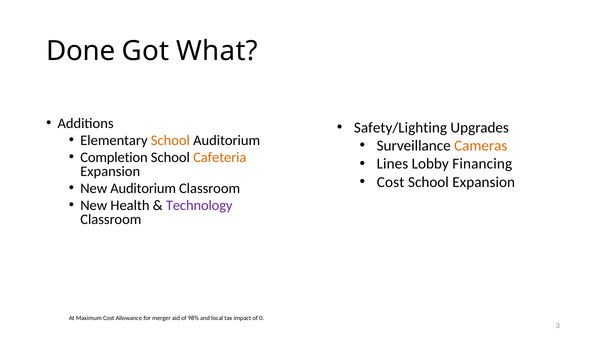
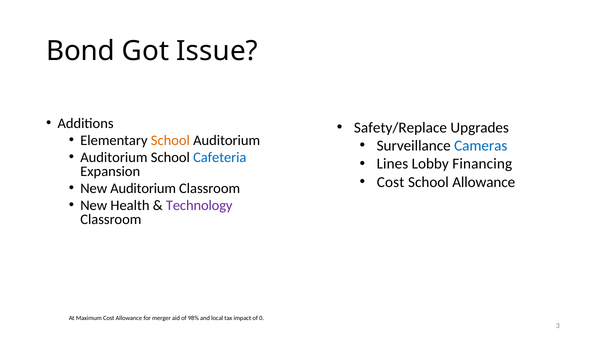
Done: Done -> Bond (81, 51)
What: What -> Issue (217, 51)
Safety/Lighting: Safety/Lighting -> Safety/Replace (400, 128)
Cameras colour: orange -> blue (481, 146)
Completion: Completion -> Auditorium (114, 157)
Cafeteria colour: orange -> blue (220, 157)
School Expansion: Expansion -> Allowance (484, 182)
